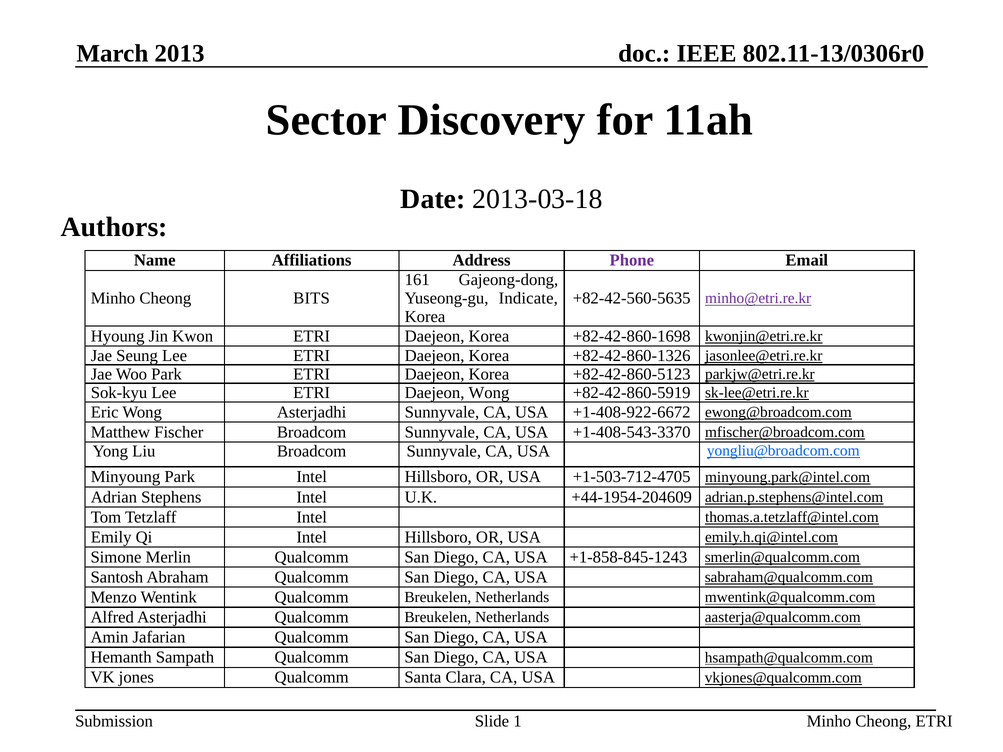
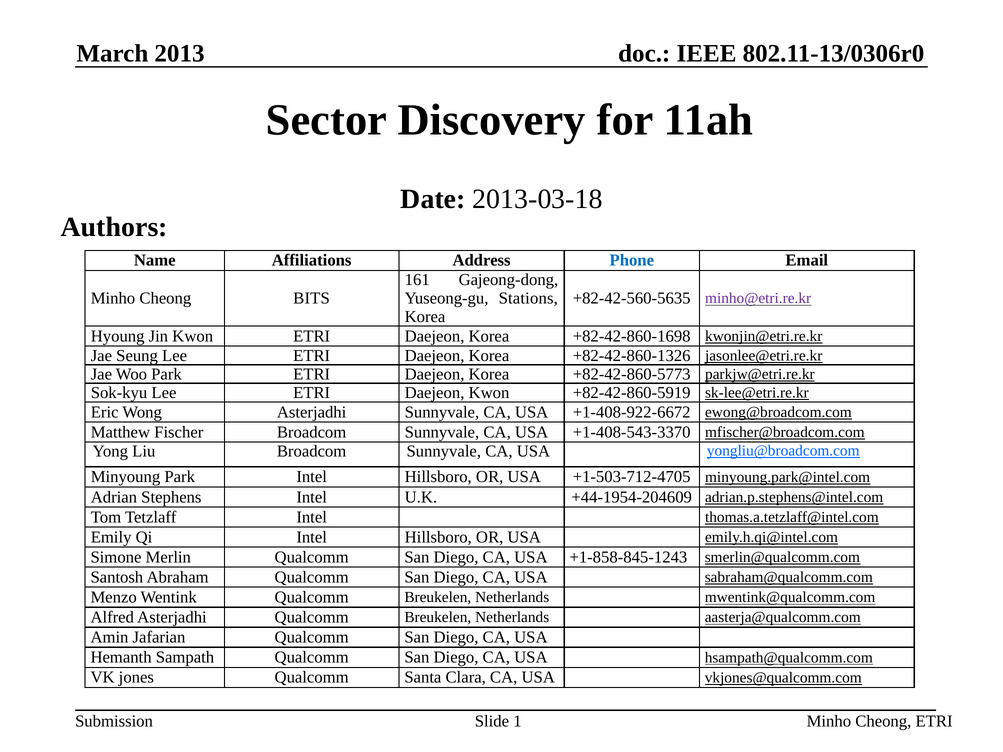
Phone colour: purple -> blue (632, 261)
Indicate: Indicate -> Stations (528, 298)
+82-42-860-5123: +82-42-860-5123 -> +82-42-860-5773 (632, 374)
Daejeon Wong: Wong -> Kwon (489, 393)
